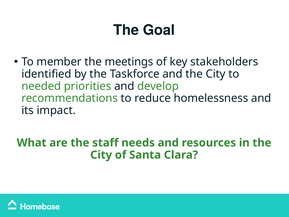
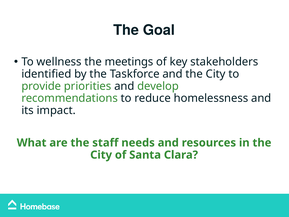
member: member -> wellness (59, 62)
needed: needed -> provide (41, 86)
